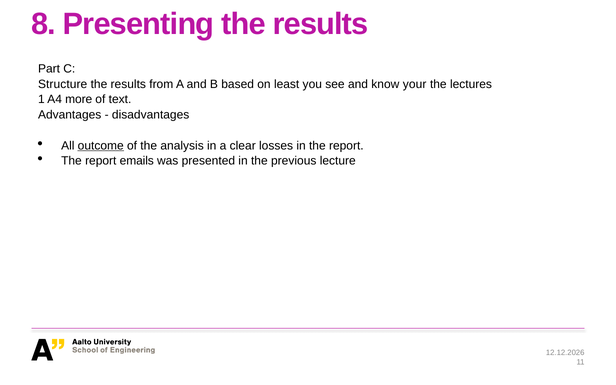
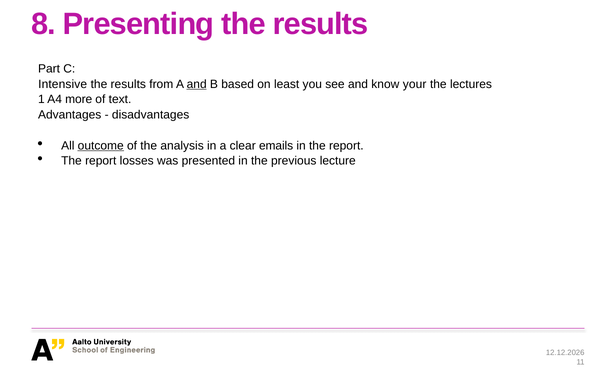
Structure: Structure -> Intensive (63, 84)
and underline: none -> present (197, 84)
losses: losses -> emails (276, 146)
emails: emails -> losses (137, 161)
